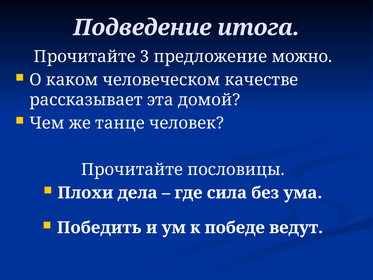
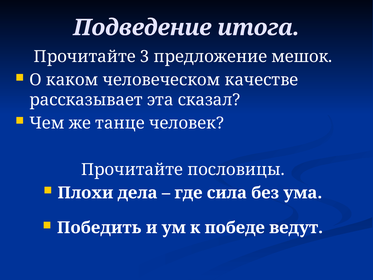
можно: можно -> мешок (302, 57)
домой: домой -> сказал (209, 100)
